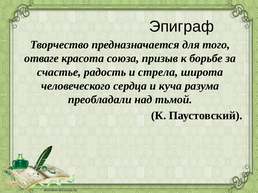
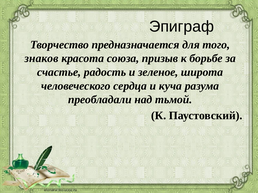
отваге: отваге -> знаков (41, 59)
стрела: стрела -> зеленое (158, 72)
